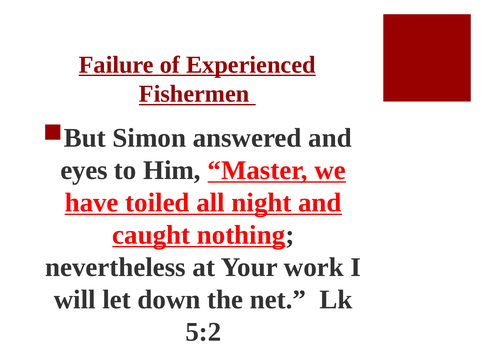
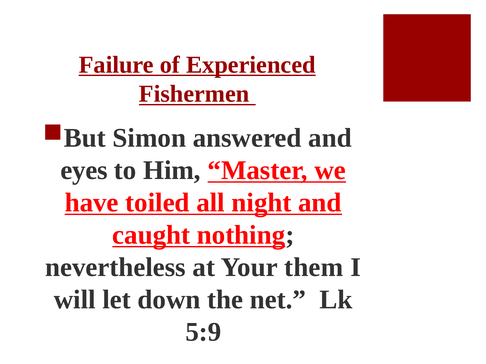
work: work -> them (314, 268)
5:2: 5:2 -> 5:9 (203, 332)
